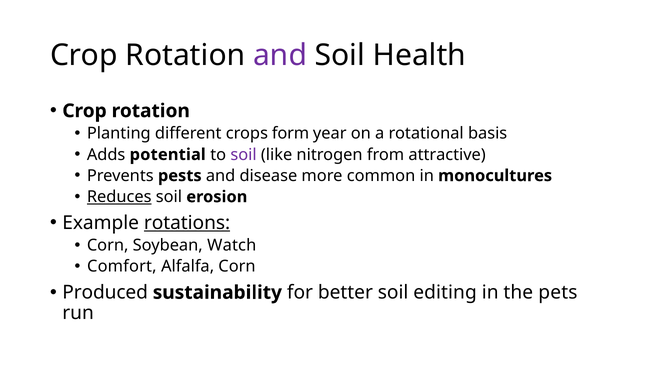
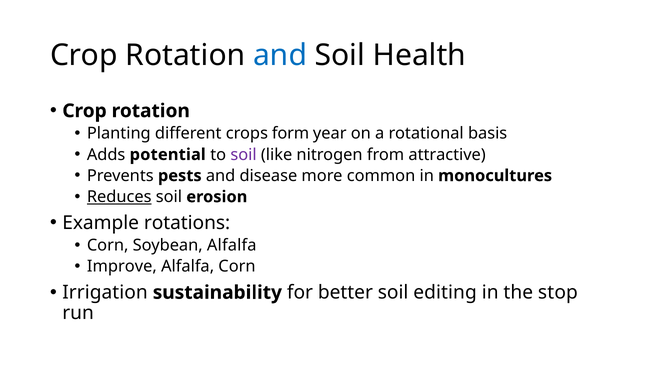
and colour: purple -> blue (280, 55)
rotations underline: present -> none (187, 223)
Soybean Watch: Watch -> Alfalfa (232, 245)
Comfort: Comfort -> Improve (122, 267)
Produced: Produced -> Irrigation (105, 292)
pets: pets -> stop (558, 292)
